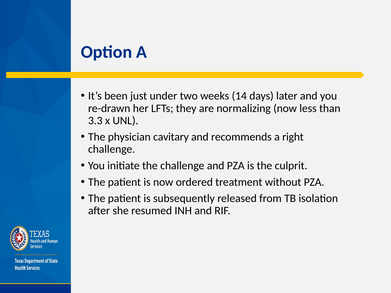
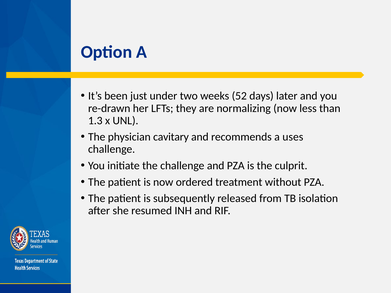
14: 14 -> 52 (239, 96)
3.3: 3.3 -> 1.3 (95, 121)
right: right -> uses (293, 137)
